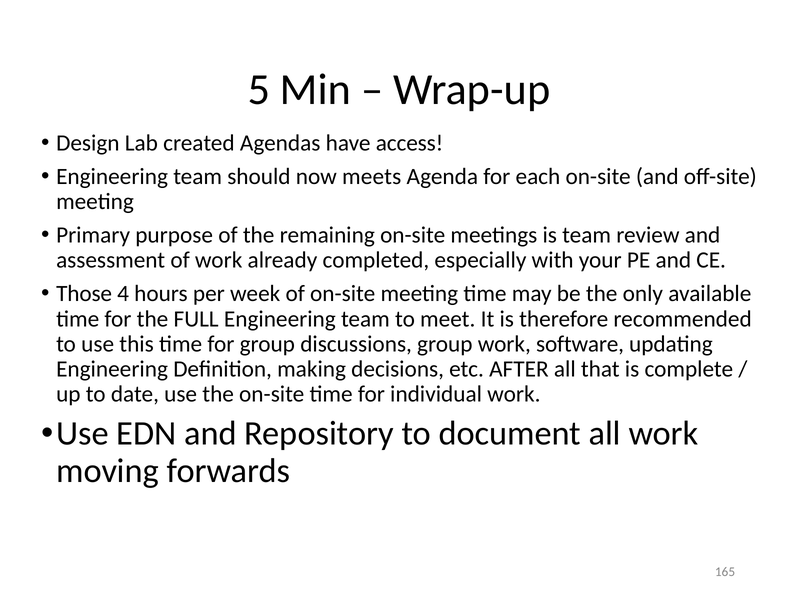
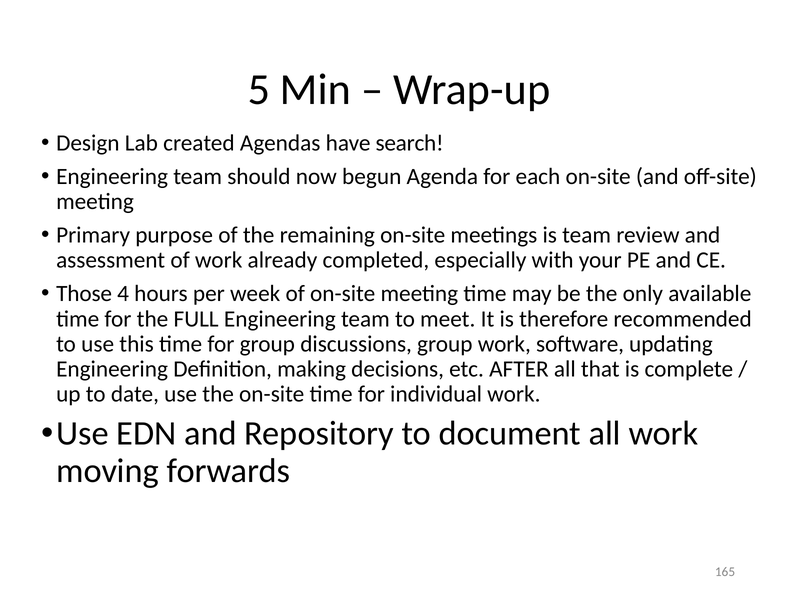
access: access -> search (410, 143)
meets: meets -> begun (372, 176)
